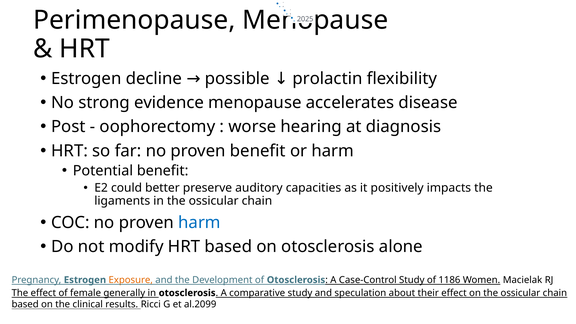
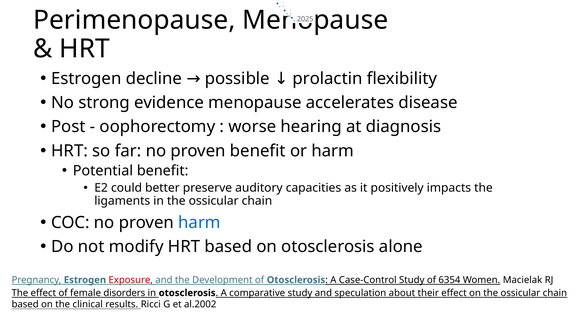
Exposure colour: orange -> red (131, 280)
1186: 1186 -> 6354 (449, 280)
generally: generally -> disorders (124, 293)
al.2099: al.2099 -> al.2002 (200, 304)
